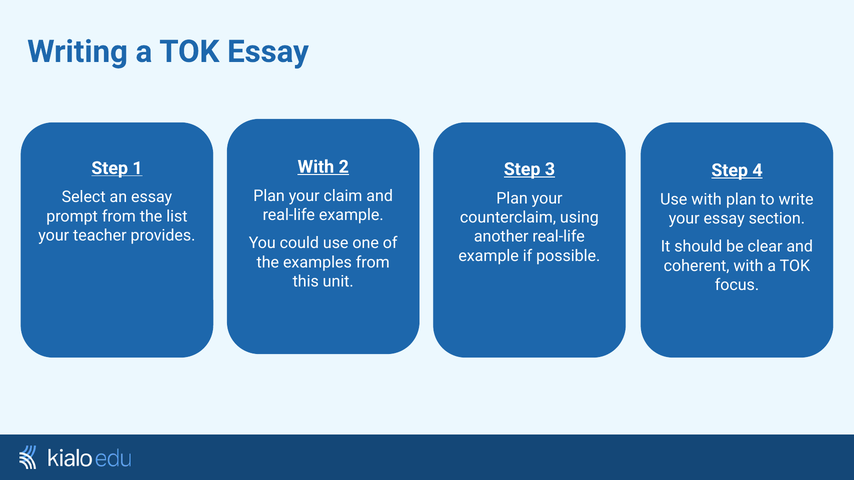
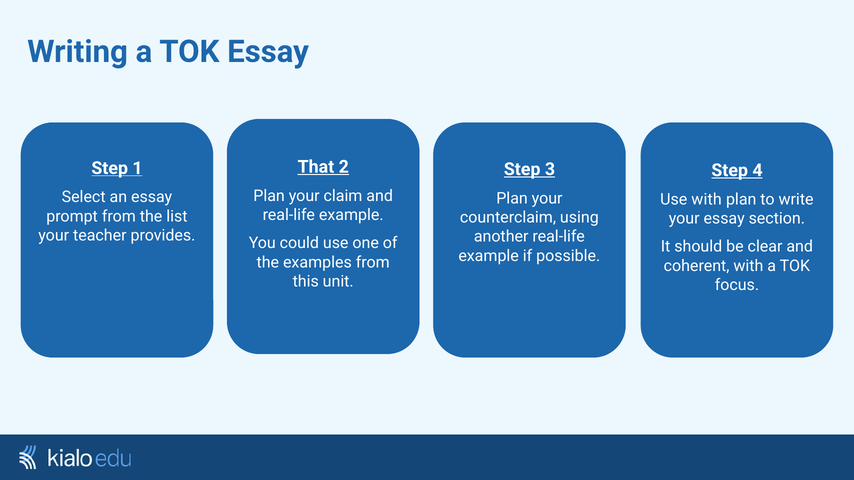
With: With -> That (316, 167)
